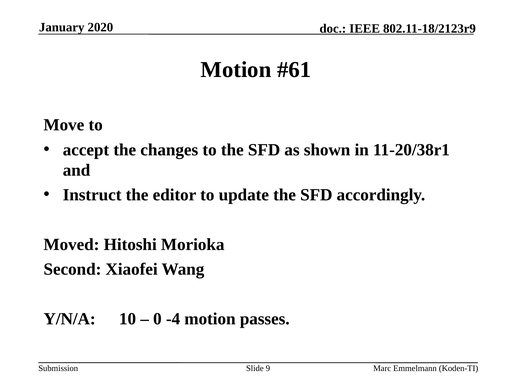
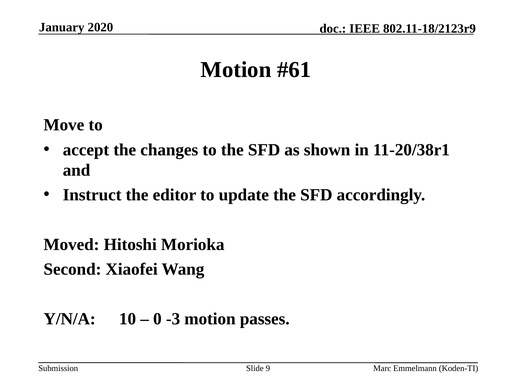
-4: -4 -> -3 (173, 319)
